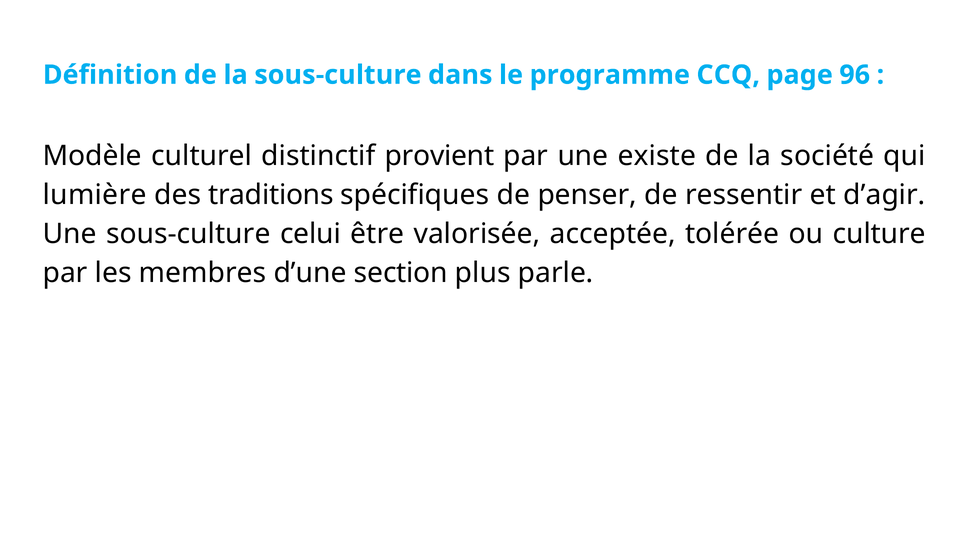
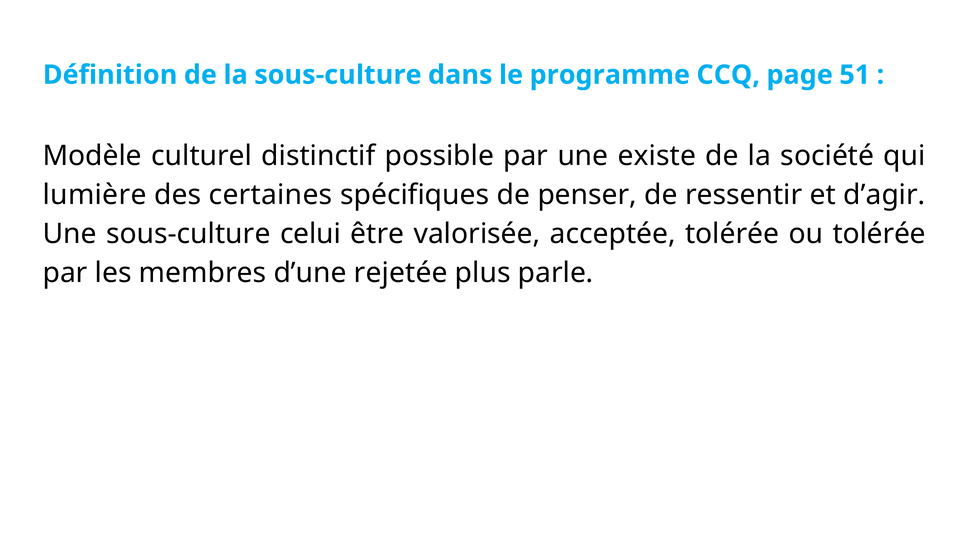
96: 96 -> 51 (855, 75)
provient: provient -> possible (439, 156)
traditions: traditions -> certaines (271, 195)
ou culture: culture -> tolérée (879, 234)
section: section -> rejetée (401, 273)
